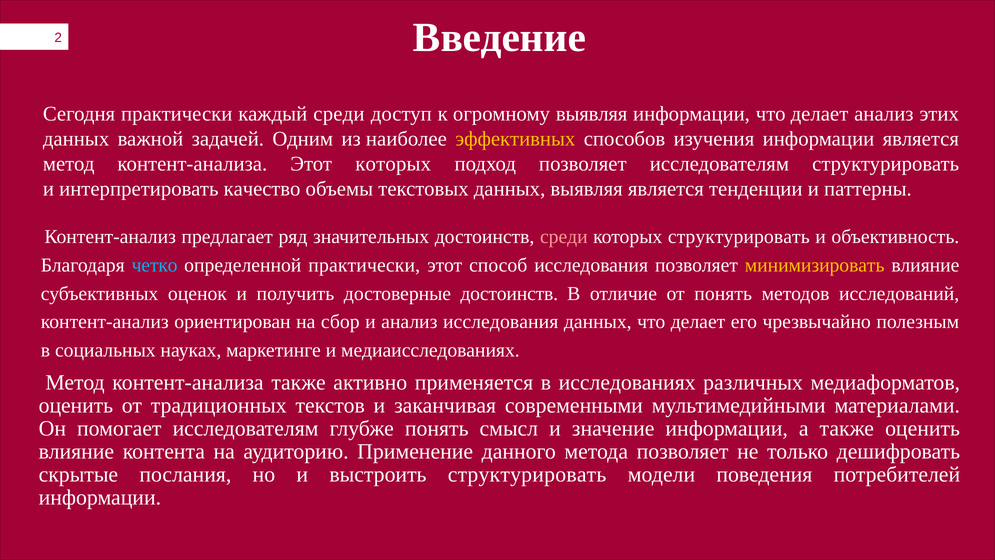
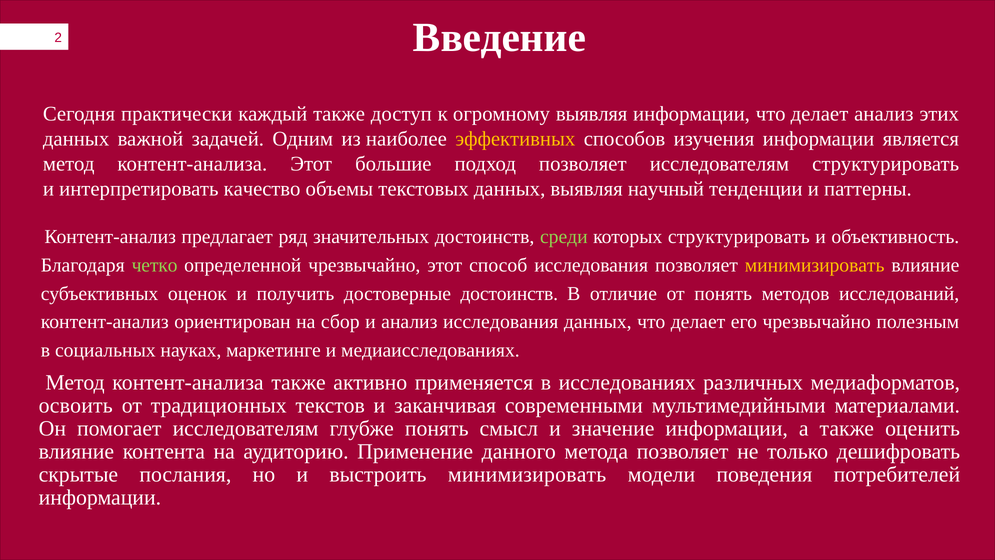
каждый среди: среди -> также (339, 114)
Этот которых: которых -> большие (393, 164)
выявляя является: является -> научный (666, 189)
среди colour: pink -> light green (564, 237)
четко colour: light blue -> light green (155, 265)
определенной практически: практически -> чрезвычайно (364, 265)
оценить: оценить -> освоить (76, 405)
выстроить структурировать: структурировать -> минимизировать (527, 474)
